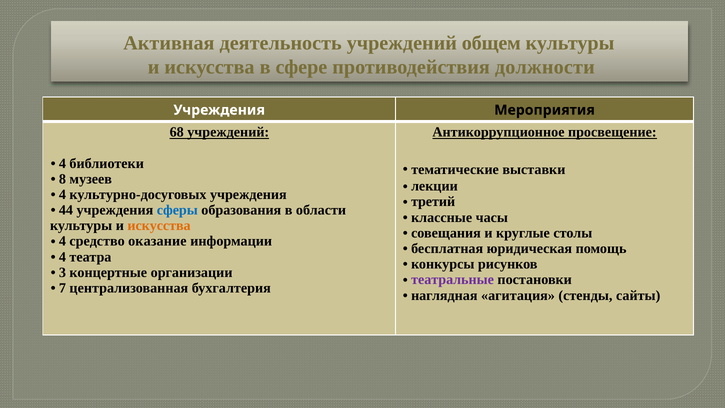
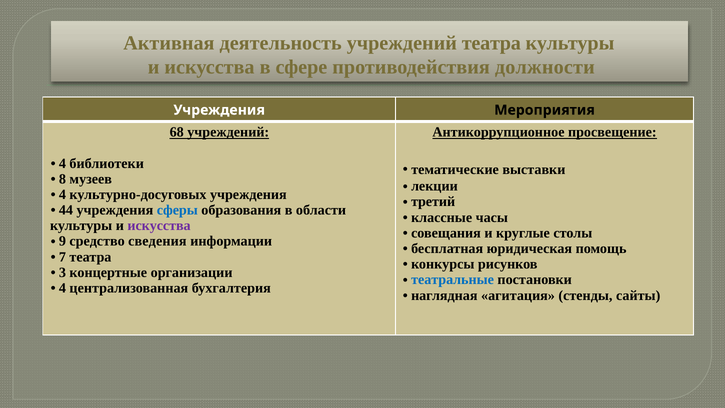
учреждений общем: общем -> театра (491, 43)
искусства colour: orange -> purple (159, 226)
4: 4 -> 9 (62, 241)
оказание: оказание -> сведения (157, 241)
4: 4 -> 7 (62, 257)
театральные colour: purple -> blue (453, 280)
7: 7 -> 4 (62, 288)
